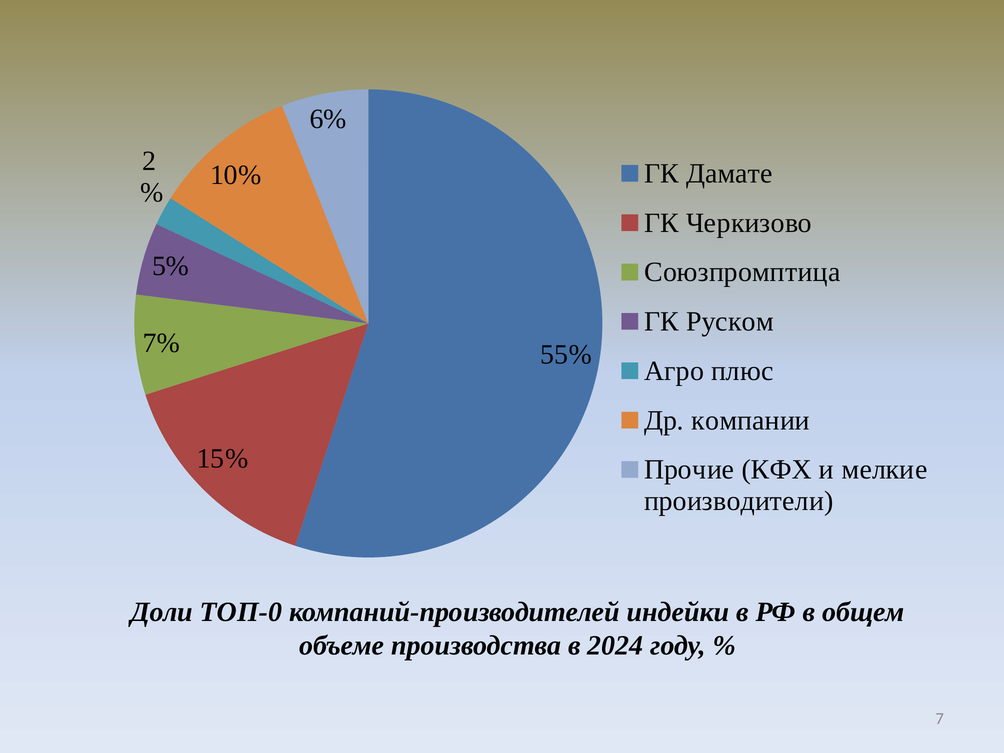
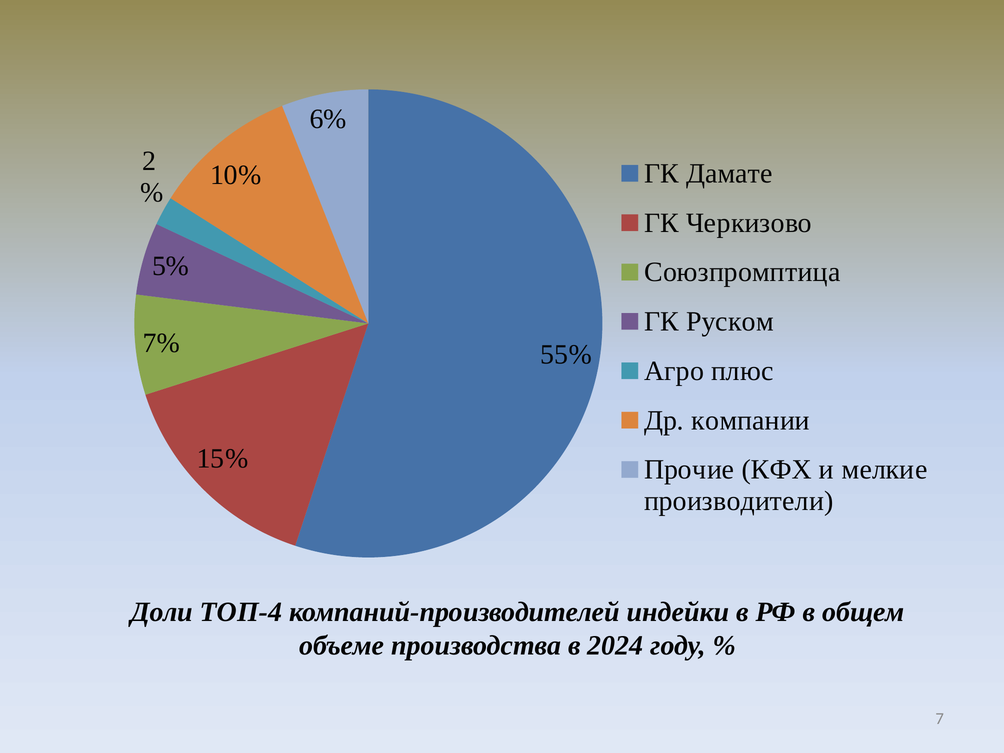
ТОП-0: ТОП-0 -> ТОП-4 (241, 612)
